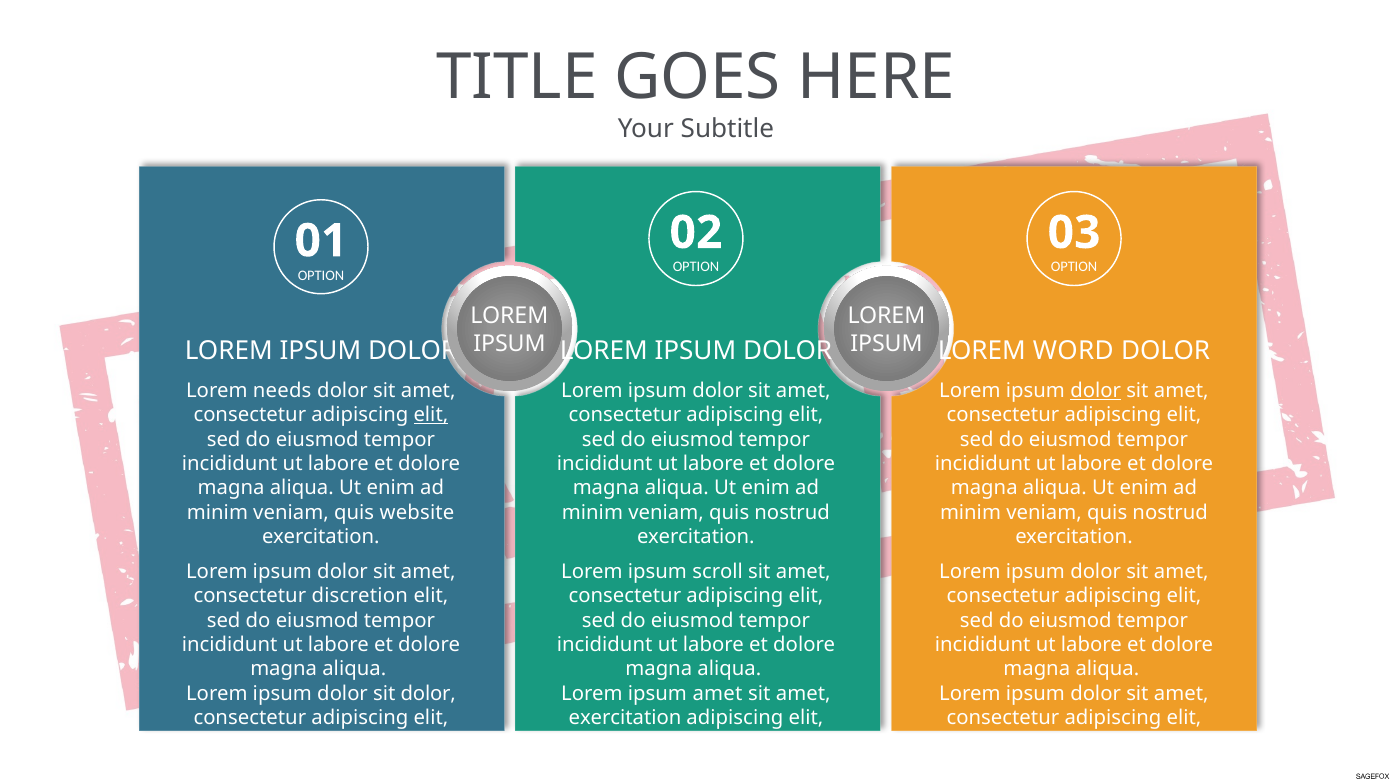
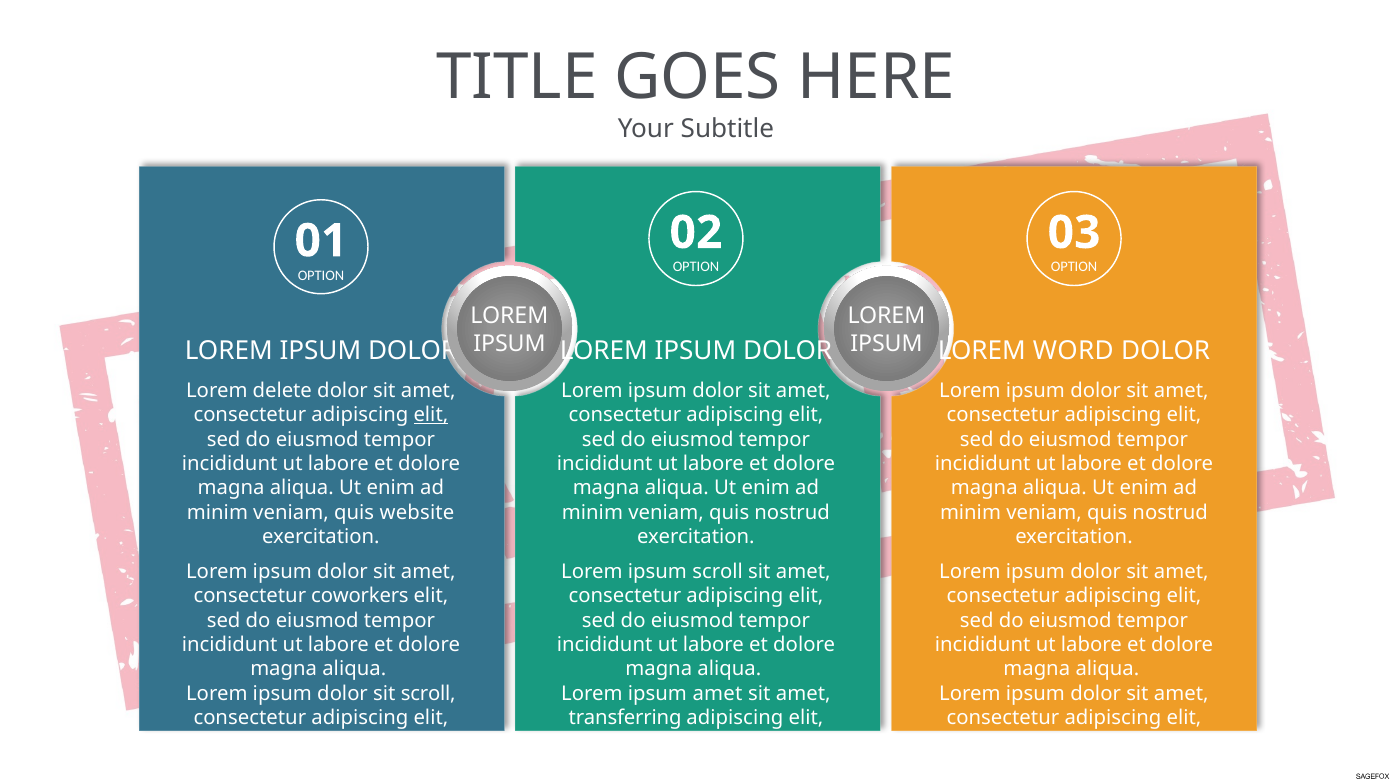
needs: needs -> delete (282, 391)
dolor underline: present -> none (1096, 391)
discretion: discretion -> coworkers (360, 596)
sit dolor: dolor -> scroll (428, 694)
exercitation: exercitation -> transferring (625, 718)
